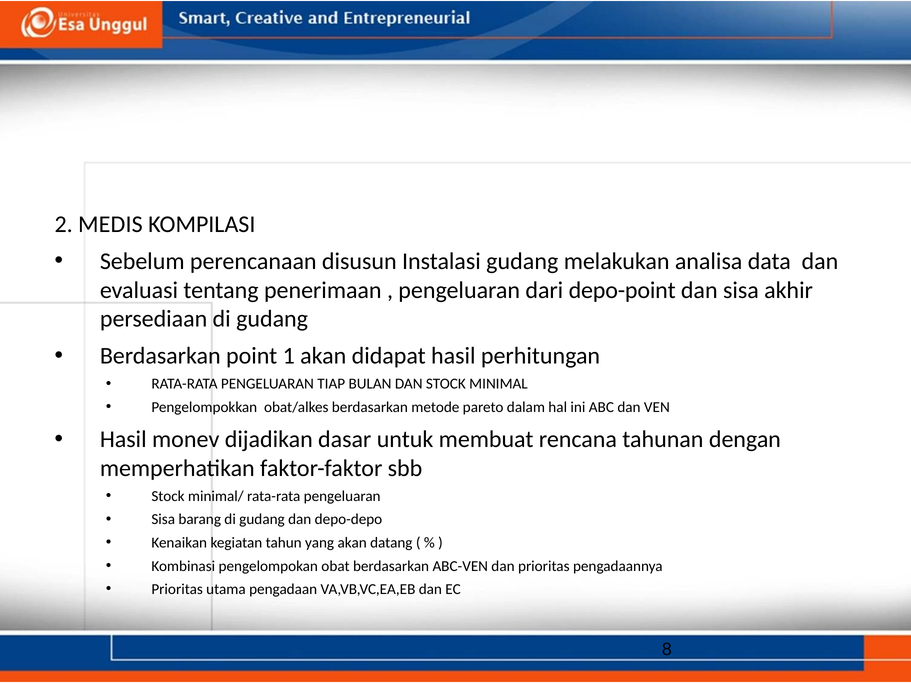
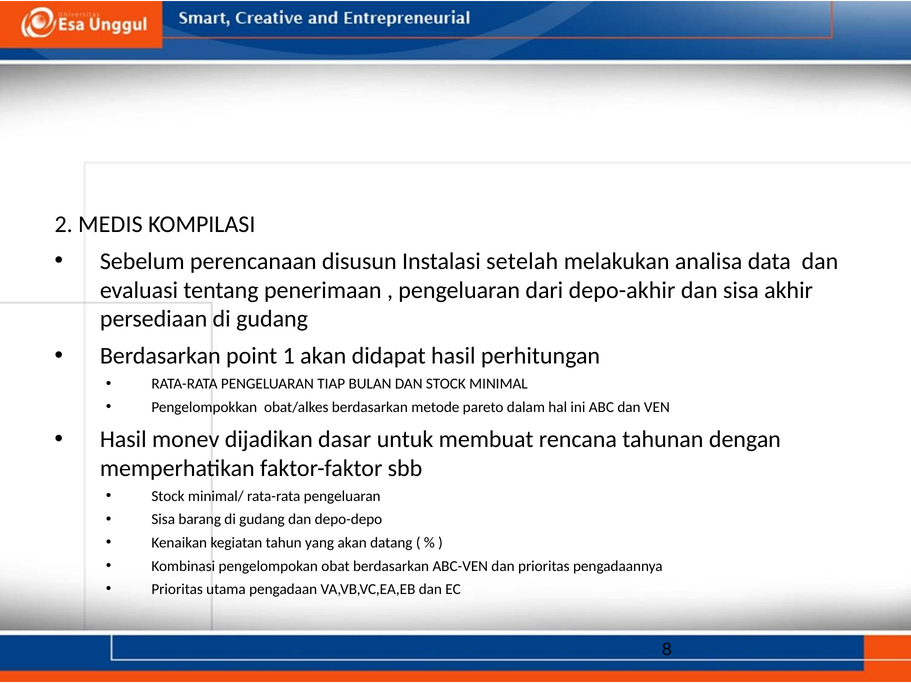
Instalasi gudang: gudang -> setelah (522, 261)
depo-point: depo-point -> depo-akhir (622, 290)
